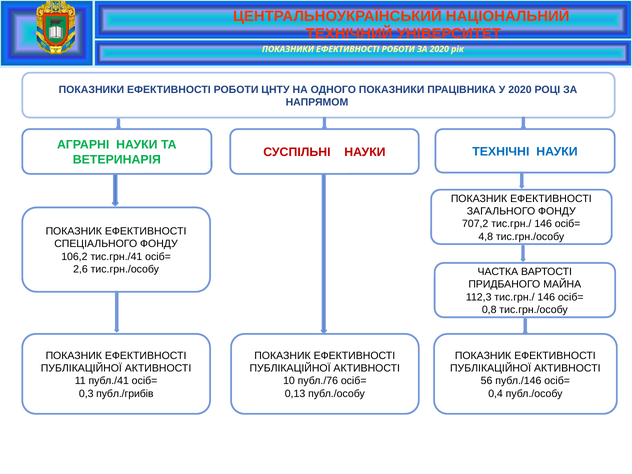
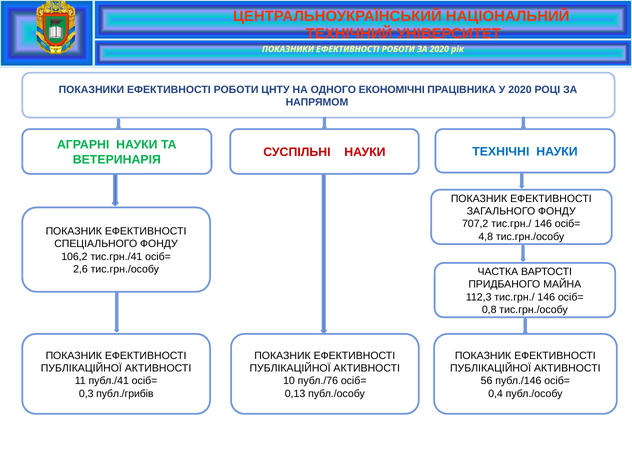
ОДНОГО ПОКАЗНИКИ: ПОКАЗНИКИ -> ЕКОНОМІЧНІ (392, 90)
